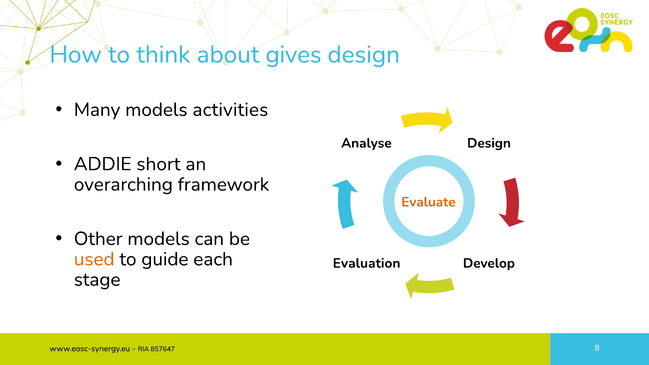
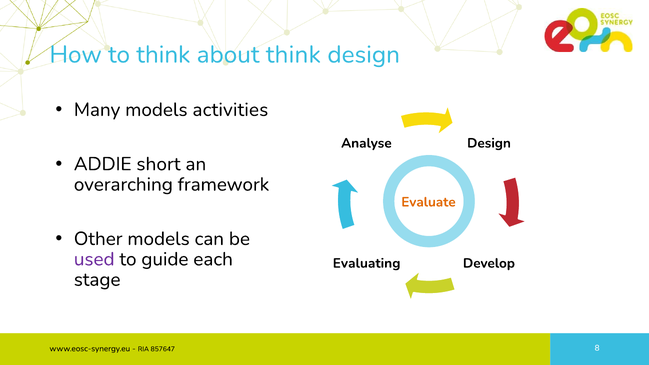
about gives: gives -> think (293, 55)
used colour: orange -> purple (94, 259)
Evaluation: Evaluation -> Evaluating (367, 263)
